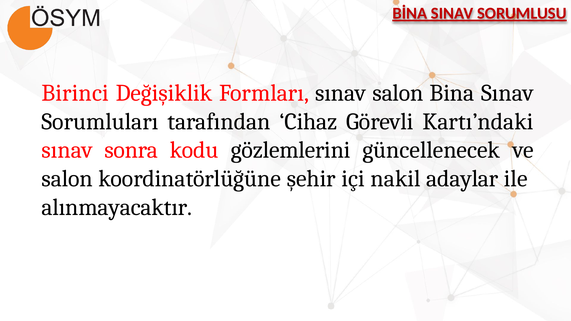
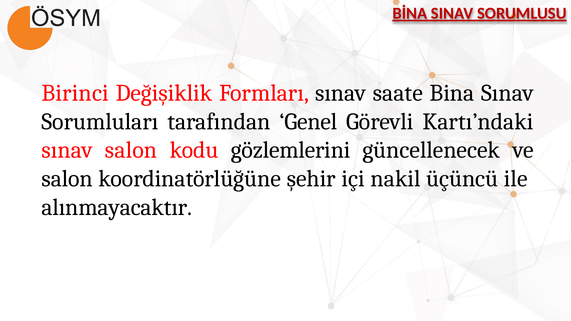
sınav salon: salon -> saate (398, 93)
Cihaz: Cihaz -> Genel (308, 122)
sınav sonra: sonra -> salon (131, 150)
adaylar: adaylar -> üçüncü (462, 179)
